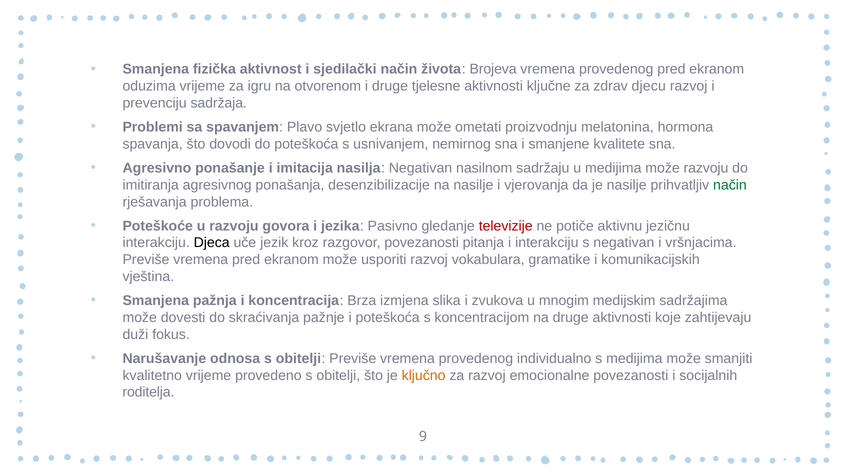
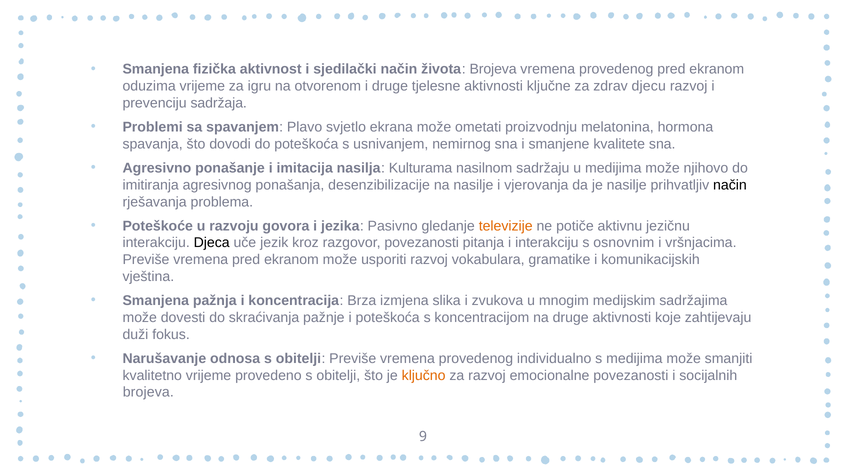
nasilja Negativan: Negativan -> Kulturama (421, 168)
može razvoju: razvoju -> njihovo (706, 168)
način colour: green -> black (730, 185)
televizije colour: red -> orange (506, 226)
s negativan: negativan -> osnovnim (624, 243)
roditelja: roditelja -> brojeva (148, 392)
